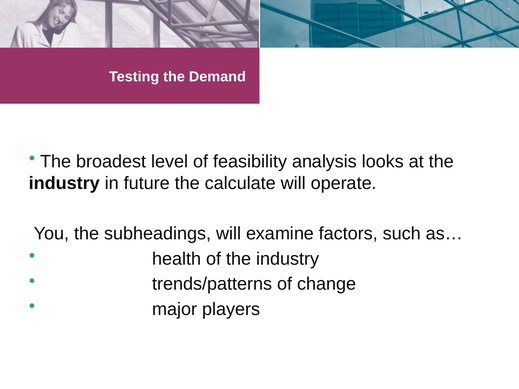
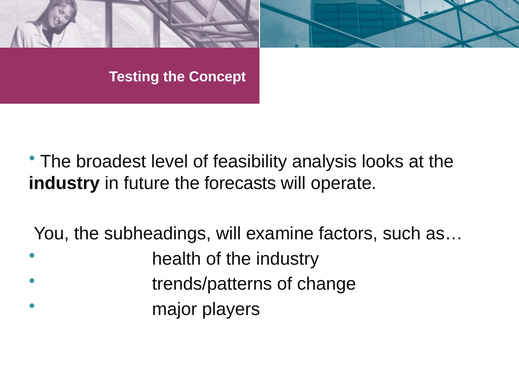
Demand: Demand -> Concept (217, 77)
calculate: calculate -> forecasts (240, 183)
